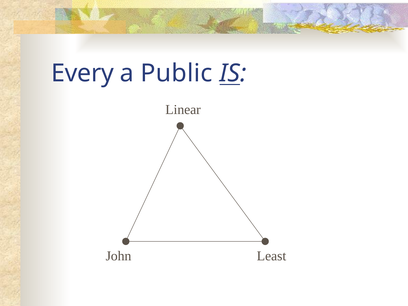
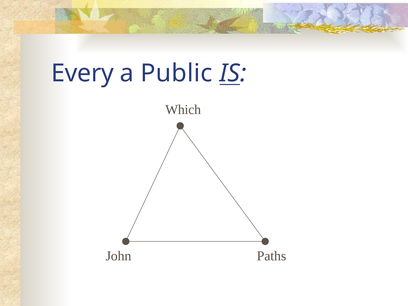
Linear: Linear -> Which (183, 110)
Least: Least -> Paths (271, 256)
